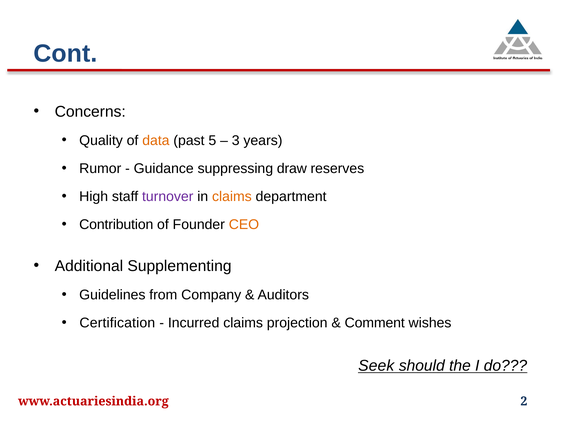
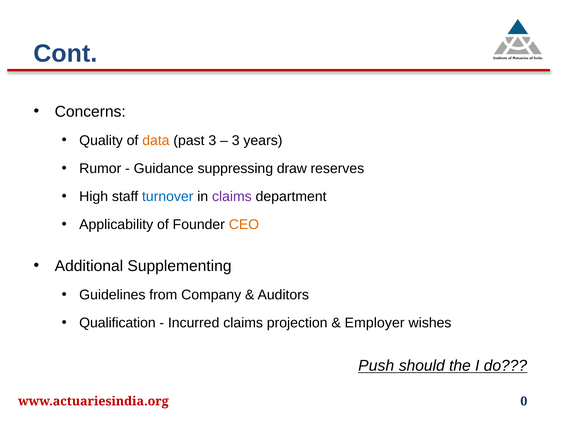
past 5: 5 -> 3 (212, 140)
turnover colour: purple -> blue (168, 196)
claims colour: orange -> purple (232, 196)
Contribution: Contribution -> Applicability (116, 224)
Certification: Certification -> Qualification (117, 323)
Comment: Comment -> Employer (375, 323)
Seek: Seek -> Push (376, 366)
2: 2 -> 0 (524, 401)
